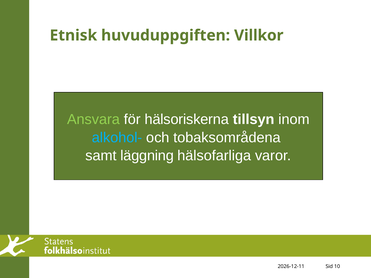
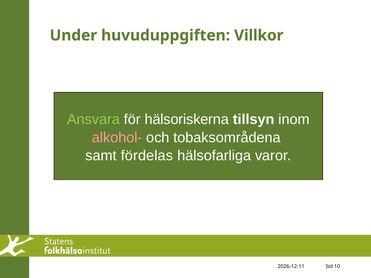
Etnisk: Etnisk -> Under (73, 35)
alkohol- colour: light blue -> pink (117, 138)
läggning: läggning -> fördelas (147, 156)
